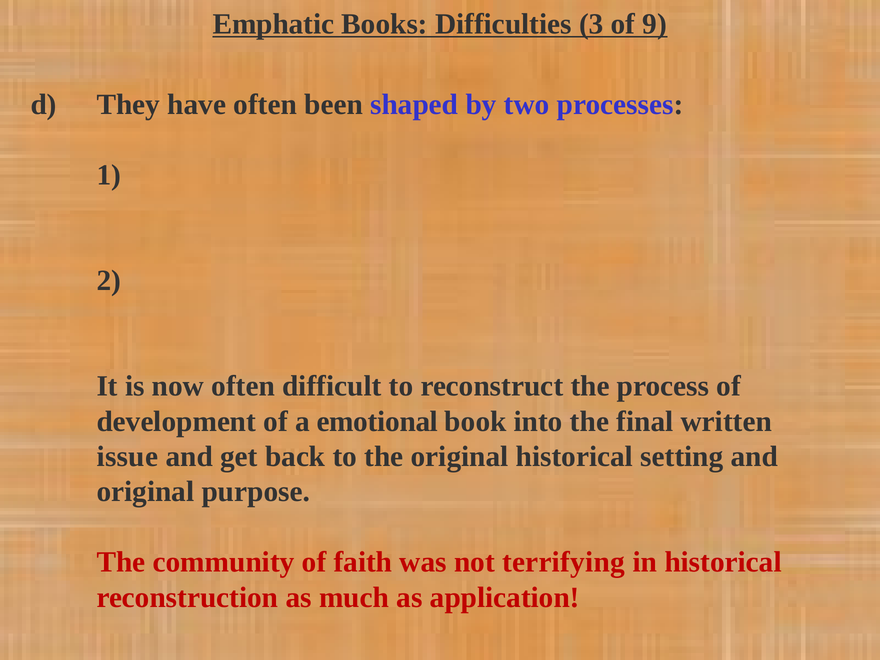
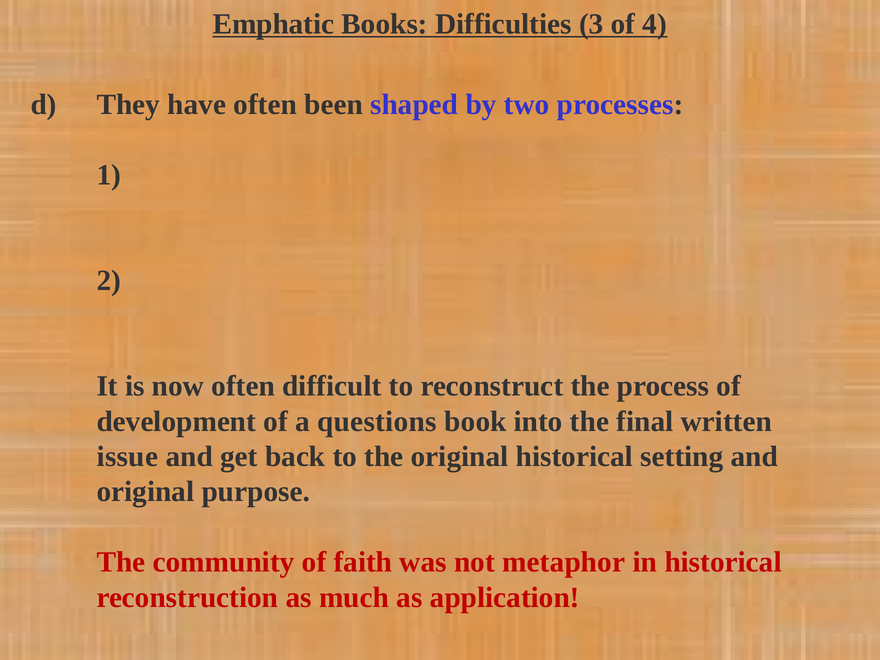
9: 9 -> 4 (655, 24)
emotional: emotional -> questions (377, 421)
terrifying: terrifying -> metaphor (564, 562)
